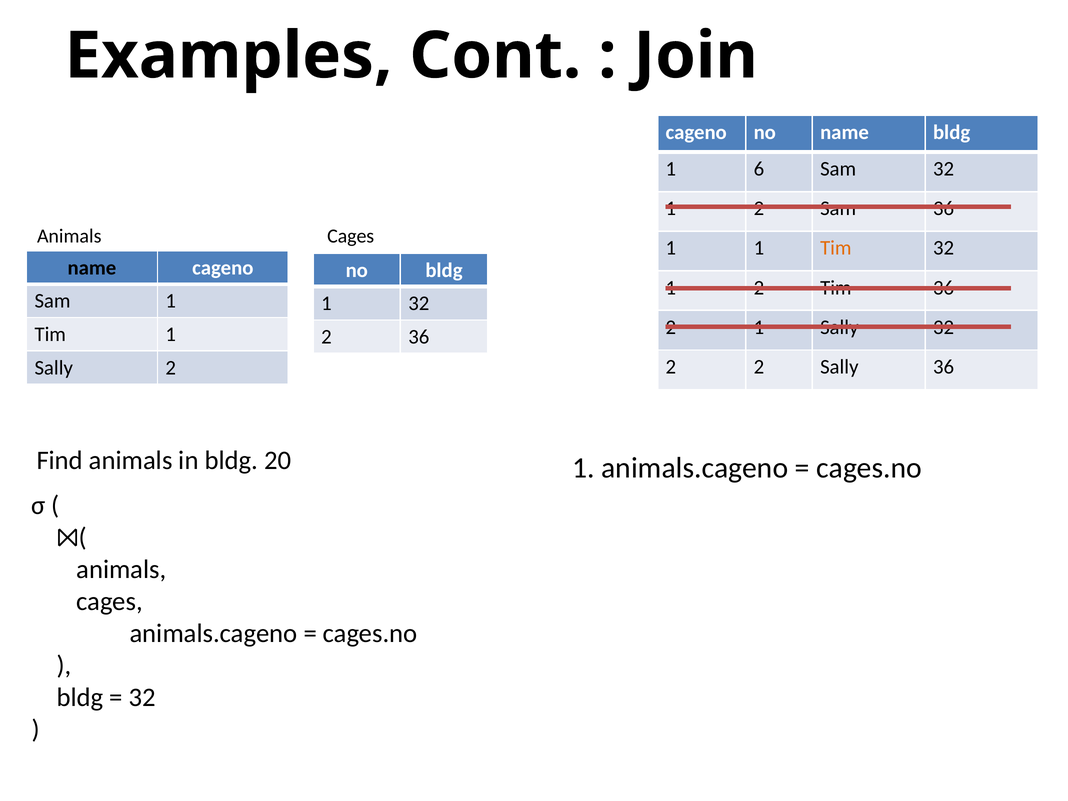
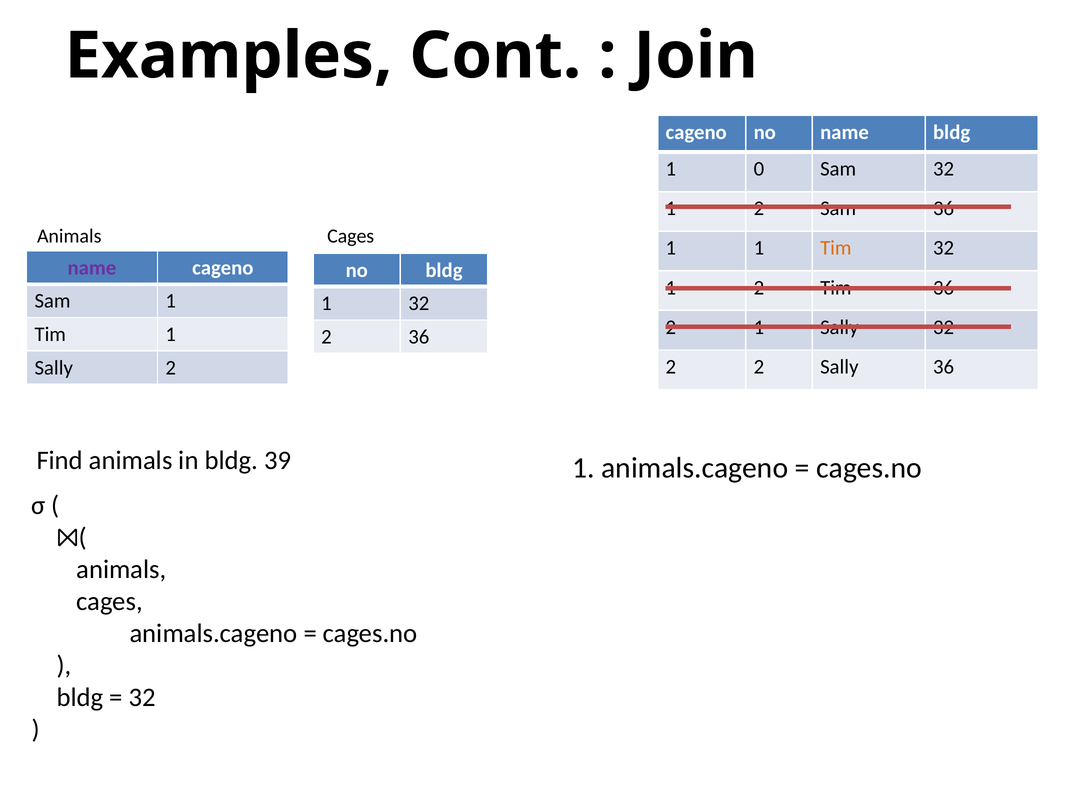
6: 6 -> 0 (759, 169)
name colour: black -> purple (92, 268)
20: 20 -> 39 (278, 460)
